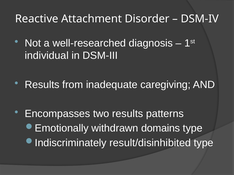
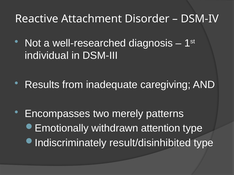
two results: results -> merely (128, 114)
domains: domains -> attention (161, 129)
